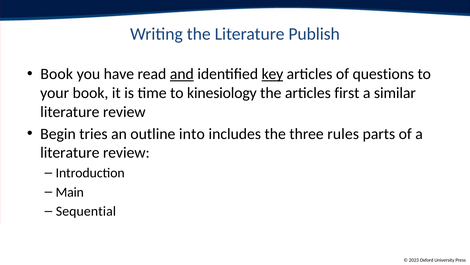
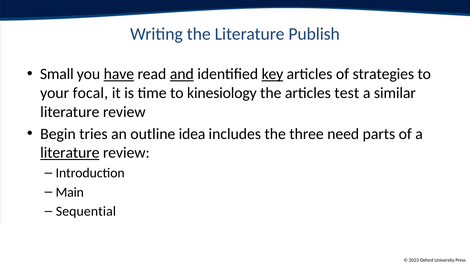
Book: Book -> Small (57, 74)
have underline: none -> present (119, 74)
questions: questions -> strategies (383, 74)
your book: book -> focal (90, 93)
first: first -> test (347, 93)
into: into -> idea (192, 134)
rules: rules -> need (343, 134)
literature underline: none -> present (70, 152)
